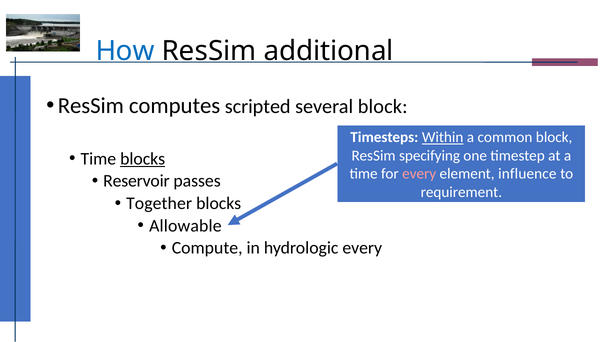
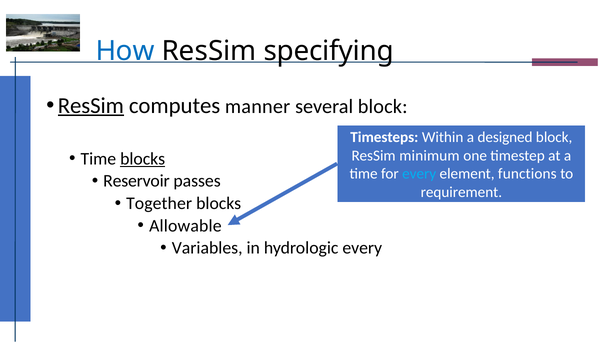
additional: additional -> specifying (329, 51)
ResSim underline: none -> present (91, 105)
scripted: scripted -> manner (258, 106)
Within underline: present -> none (443, 137)
common: common -> designed (505, 137)
specifying: specifying -> minimum (429, 156)
every colour: pink -> light blue (419, 174)
influence: influence -> functions (527, 174)
Compute: Compute -> Variables (207, 248)
